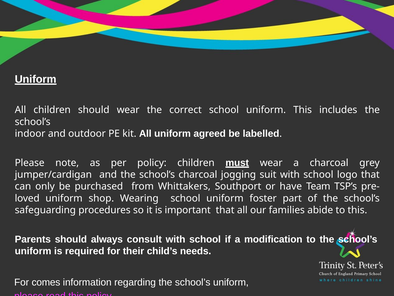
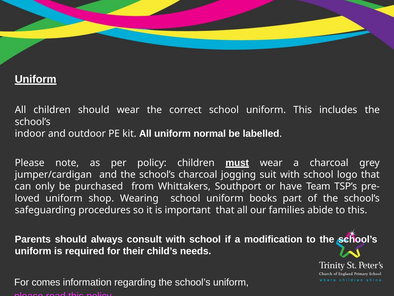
agreed: agreed -> normal (210, 133)
foster: foster -> books (263, 198)
